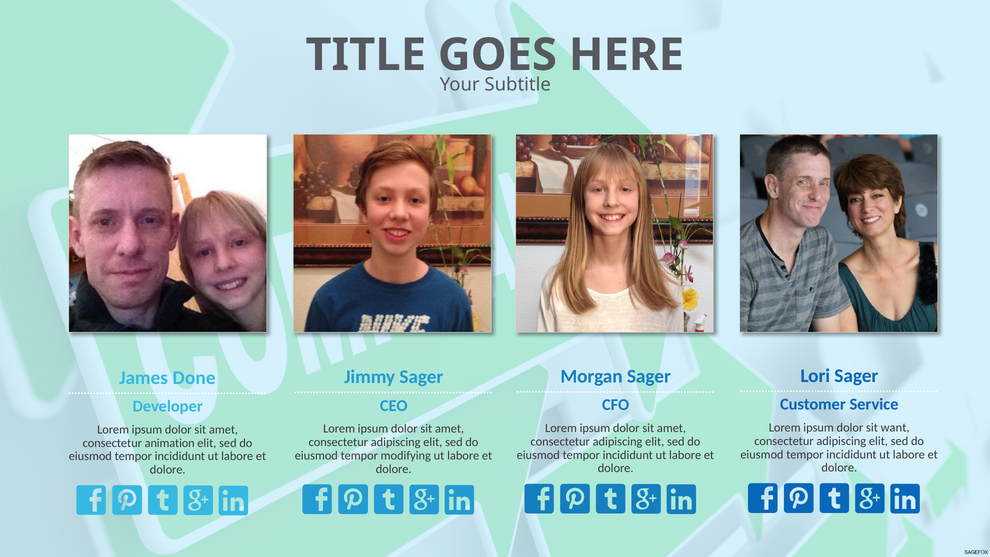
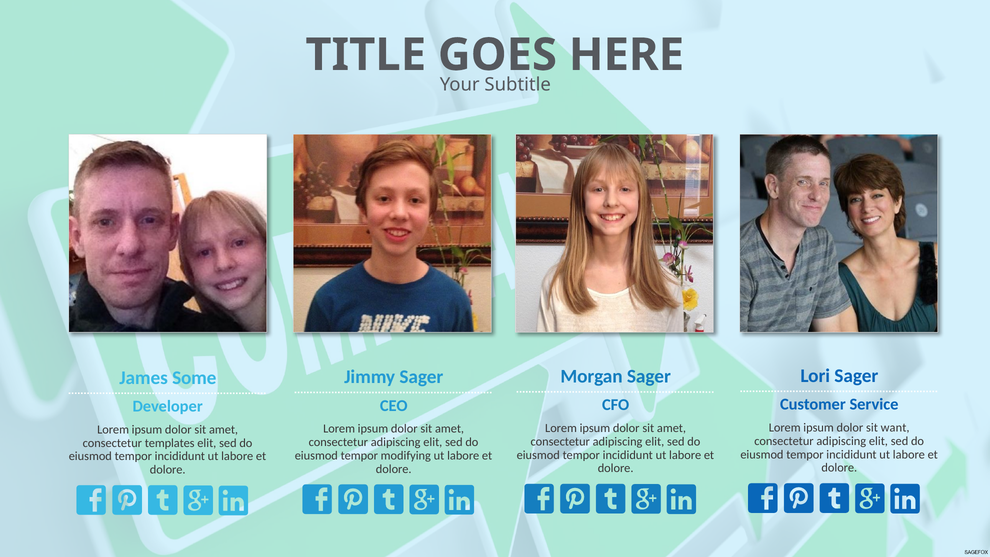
Done: Done -> Some (194, 378)
animation: animation -> templates (170, 443)
